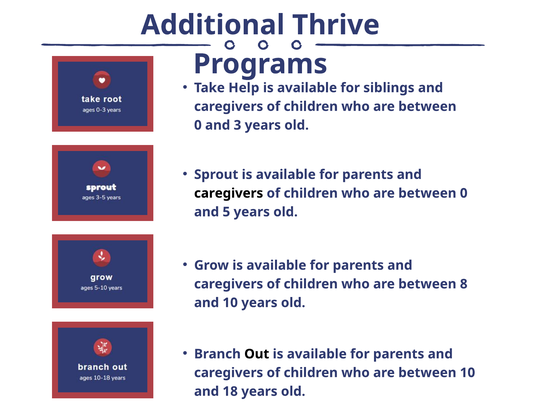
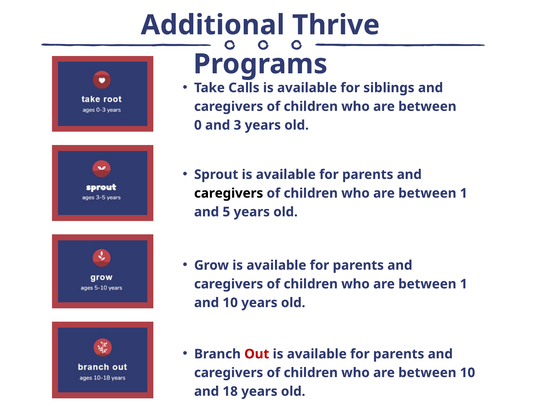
Help: Help -> Calls (244, 88)
0: 0 -> 1 (464, 193)
8: 8 -> 1 (464, 284)
Out colour: black -> red (257, 354)
